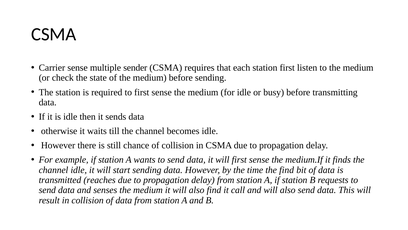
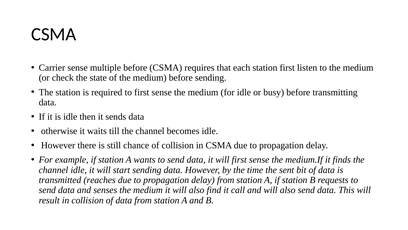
multiple sender: sender -> before (135, 68)
the find: find -> sent (287, 170)
